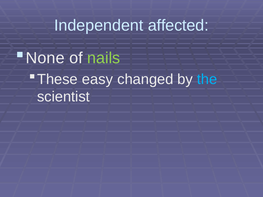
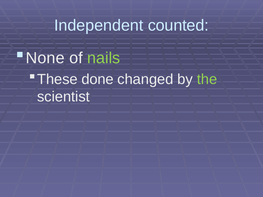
affected: affected -> counted (178, 25)
easy: easy -> done (98, 79)
the colour: light blue -> light green (207, 79)
